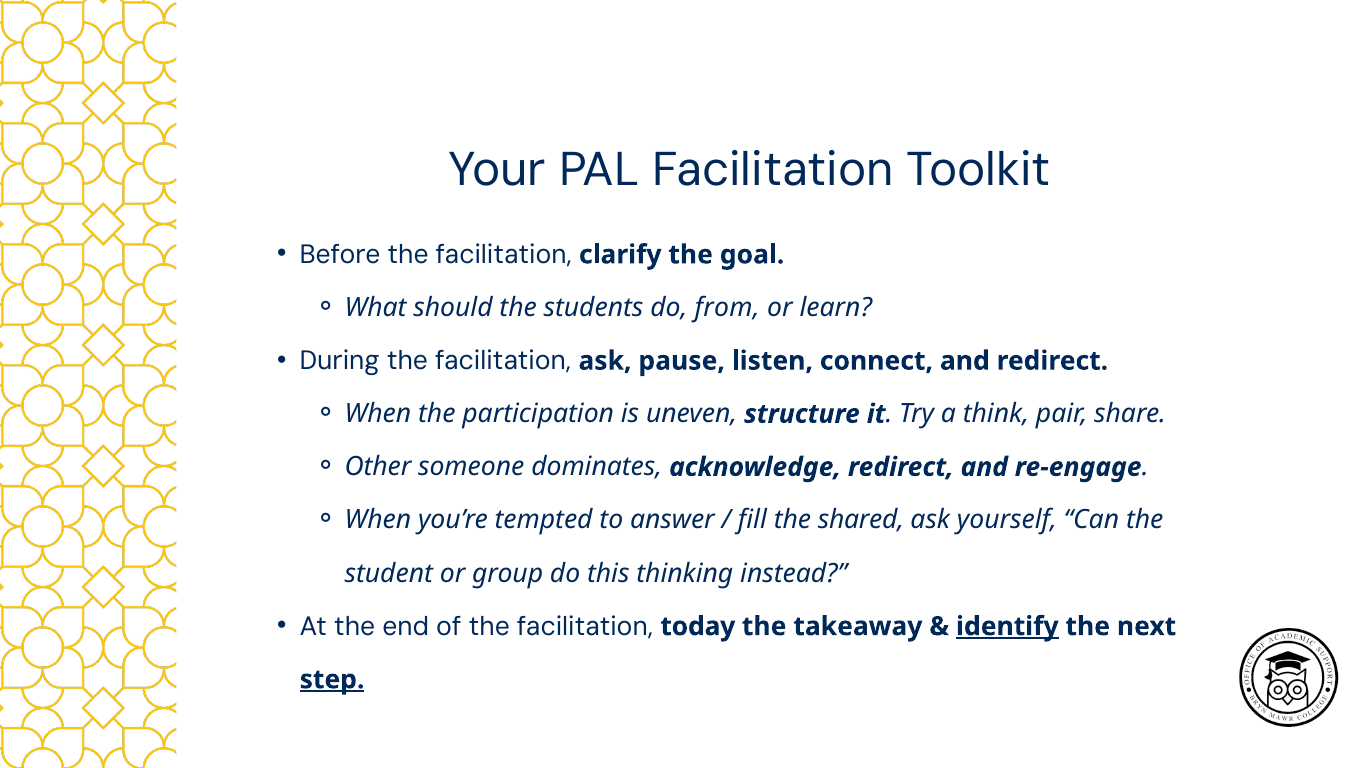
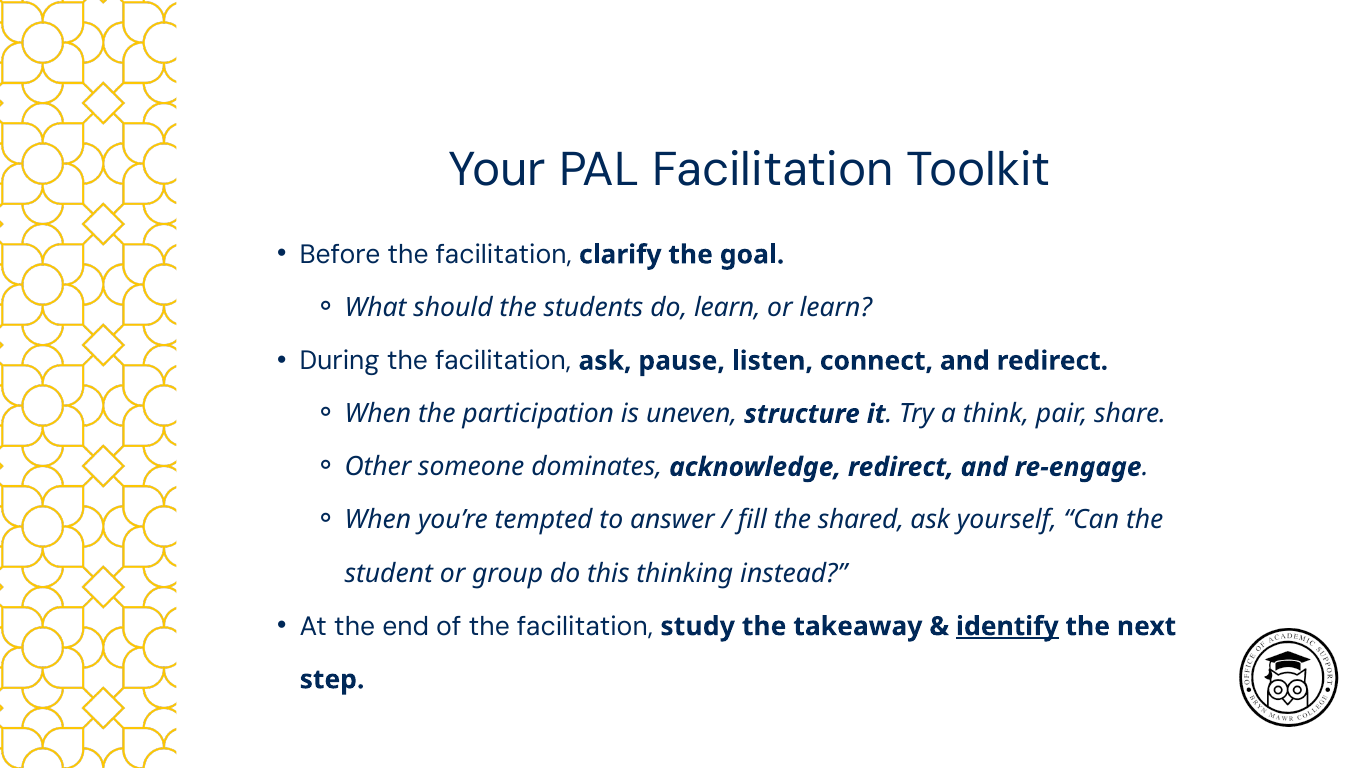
do from: from -> learn (727, 308)
today: today -> study (698, 626)
step underline: present -> none (332, 679)
